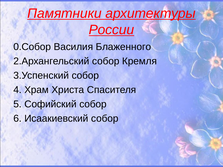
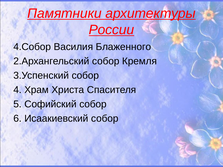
0.Собор: 0.Собор -> 4.Собор (32, 47)
